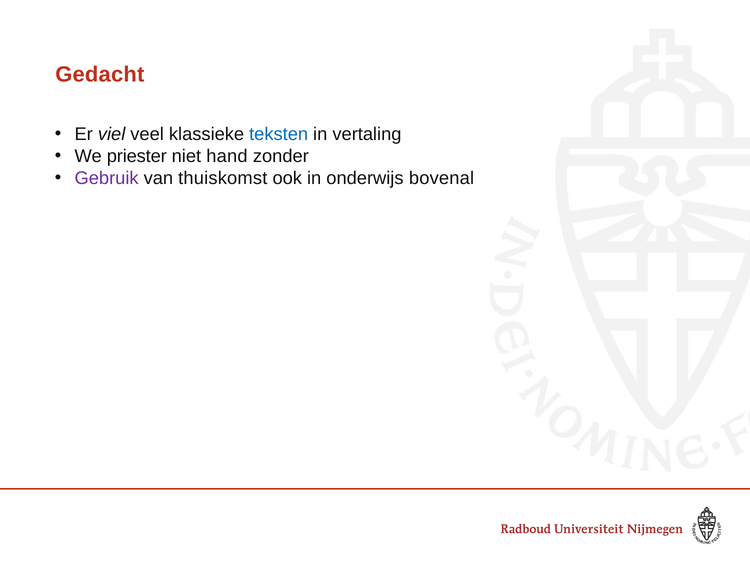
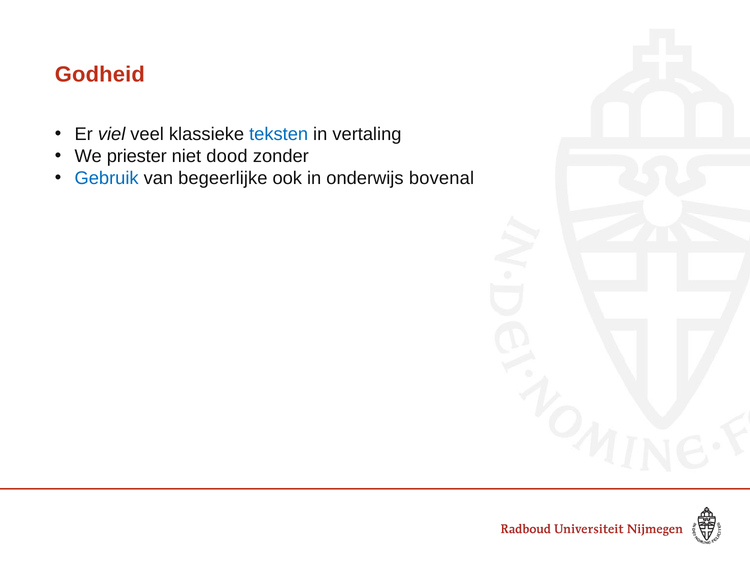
Gedacht: Gedacht -> Godheid (100, 75)
hand: hand -> dood (227, 157)
Gebruik colour: purple -> blue (107, 179)
thuiskomst: thuiskomst -> begeerlijke (223, 179)
